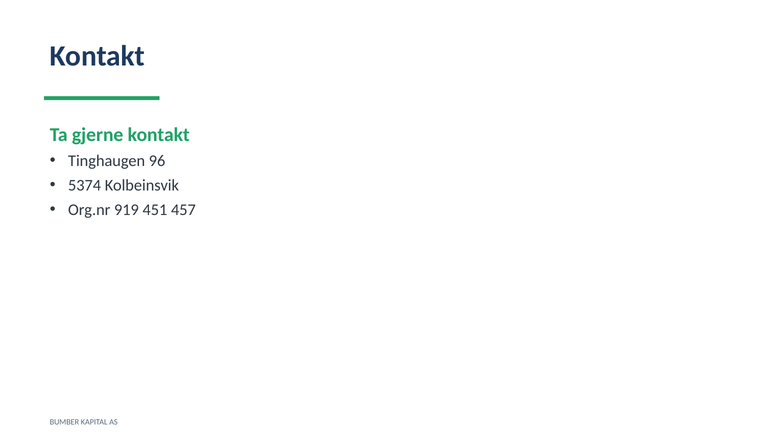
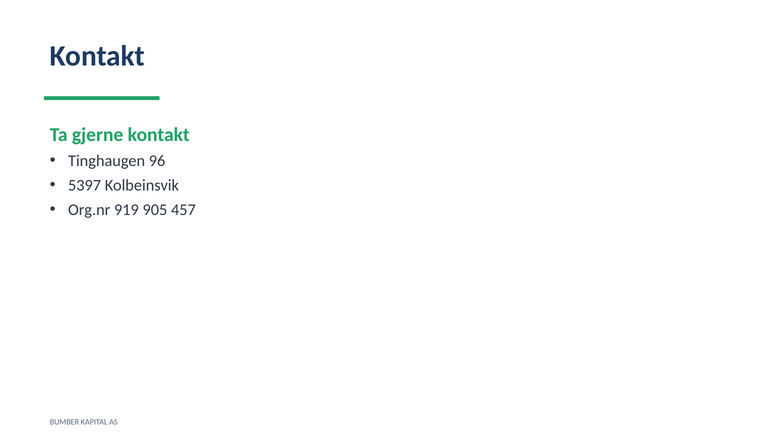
5374: 5374 -> 5397 (85, 185)
451: 451 -> 905 (155, 210)
